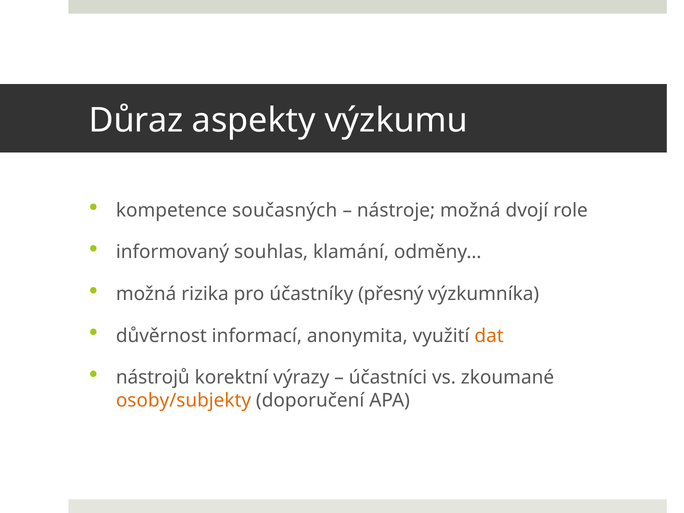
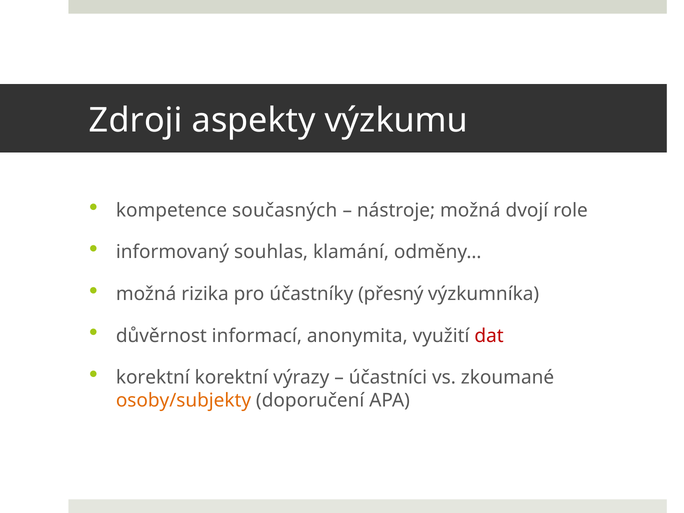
Důraz: Důraz -> Zdroji (136, 121)
dat colour: orange -> red (489, 336)
nástrojů: nástrojů -> korektní (153, 378)
